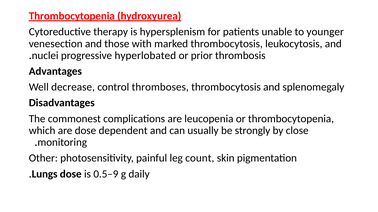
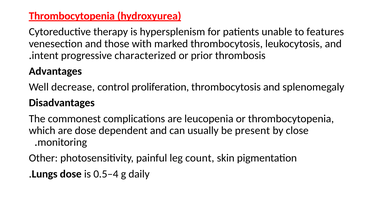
younger: younger -> features (325, 32)
nuclei: nuclei -> intent (45, 56)
hyperlobated: hyperlobated -> characterized (145, 56)
thromboses: thromboses -> proliferation (160, 87)
strongly: strongly -> present (252, 131)
0.5–9: 0.5–9 -> 0.5–4 (106, 174)
